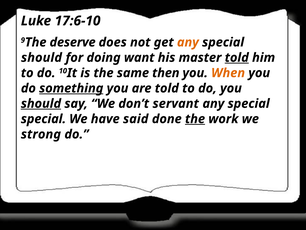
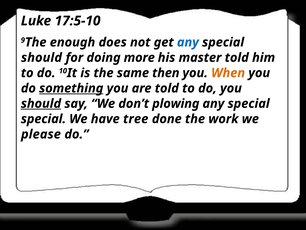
17:6-10: 17:6-10 -> 17:5-10 (78, 21)
deserve: deserve -> enough (73, 42)
any colour: orange -> blue (188, 42)
want: want -> more (139, 57)
told underline: present -> none (237, 57)
servant: servant -> plowing (176, 103)
said: said -> tree (136, 119)
the underline: present -> none (195, 119)
strong: strong -> please (41, 134)
